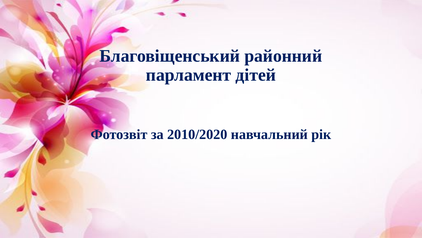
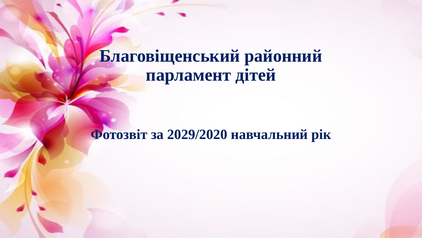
2010/2020: 2010/2020 -> 2029/2020 (197, 134)
